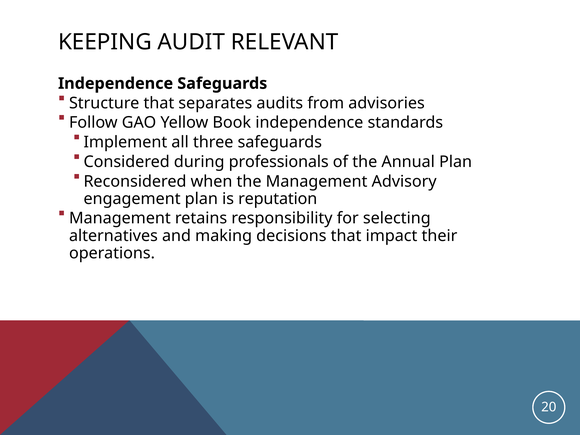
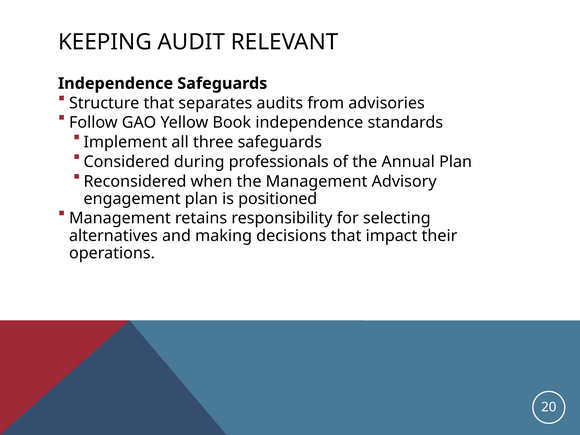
reputation: reputation -> positioned (278, 199)
